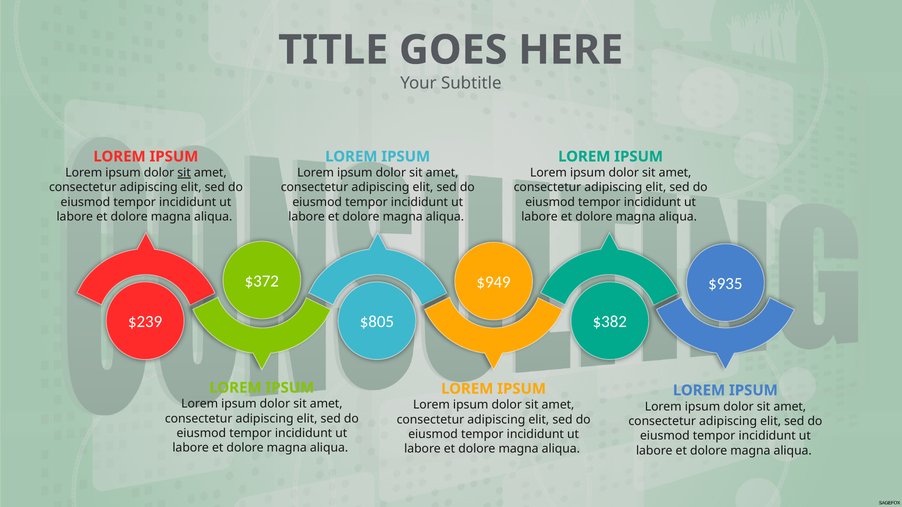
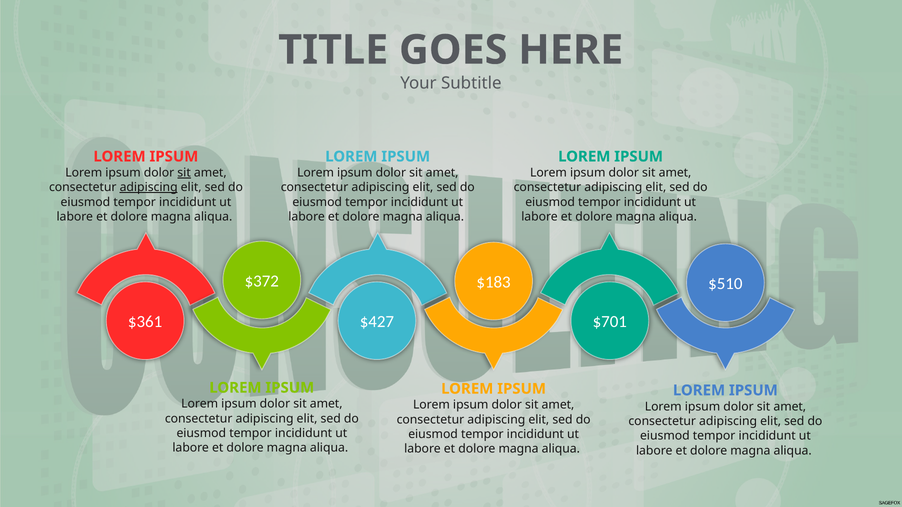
adipiscing underline: none -> present (149, 187)
$949: $949 -> $183 (494, 282)
$935: $935 -> $510 (725, 284)
$239: $239 -> $361 (145, 322)
$805: $805 -> $427 (377, 322)
$382: $382 -> $701 (610, 322)
